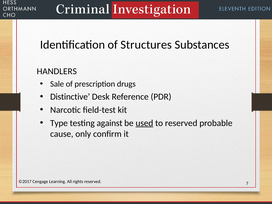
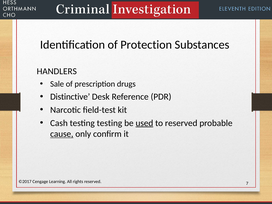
Structures: Structures -> Protection (146, 45)
Type: Type -> Cash (59, 123)
testing against: against -> testing (109, 123)
cause underline: none -> present (62, 134)
